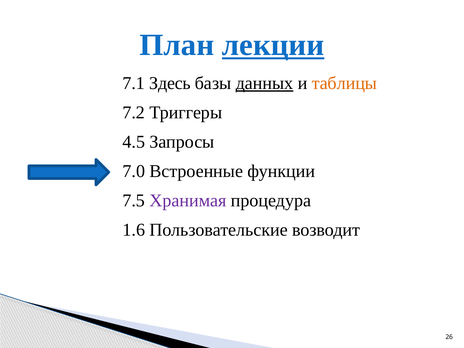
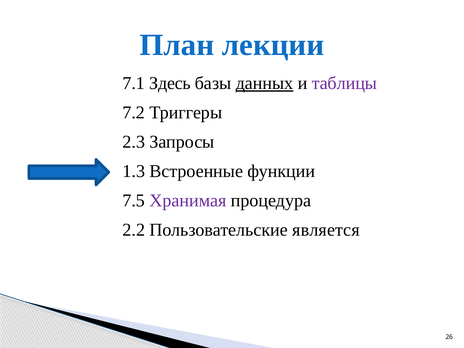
лекции underline: present -> none (273, 45)
таблицы colour: orange -> purple (344, 83)
4.5: 4.5 -> 2.3 (134, 142)
7.0: 7.0 -> 1.3 (134, 171)
1.6: 1.6 -> 2.2 (134, 230)
возводит: возводит -> является (326, 230)
